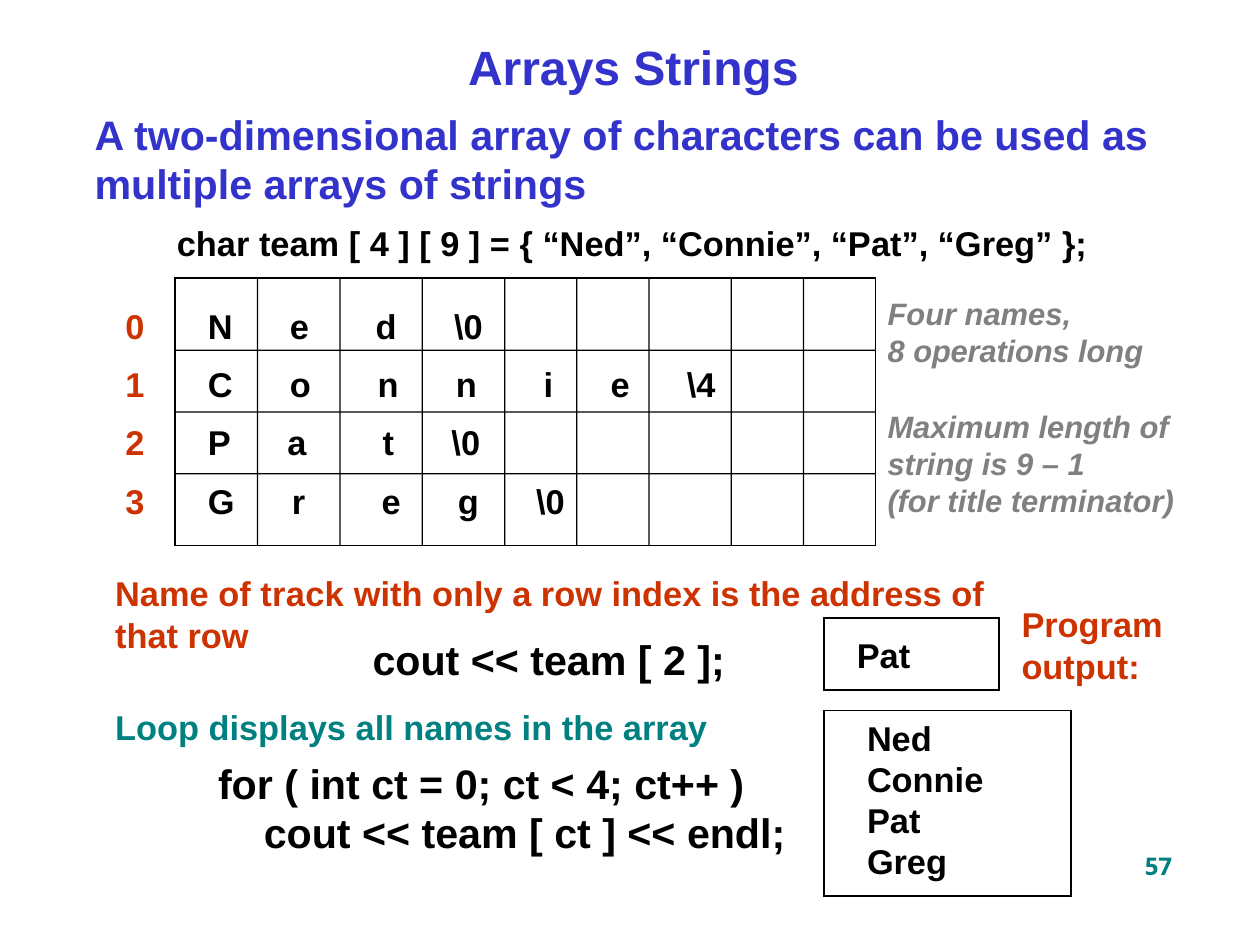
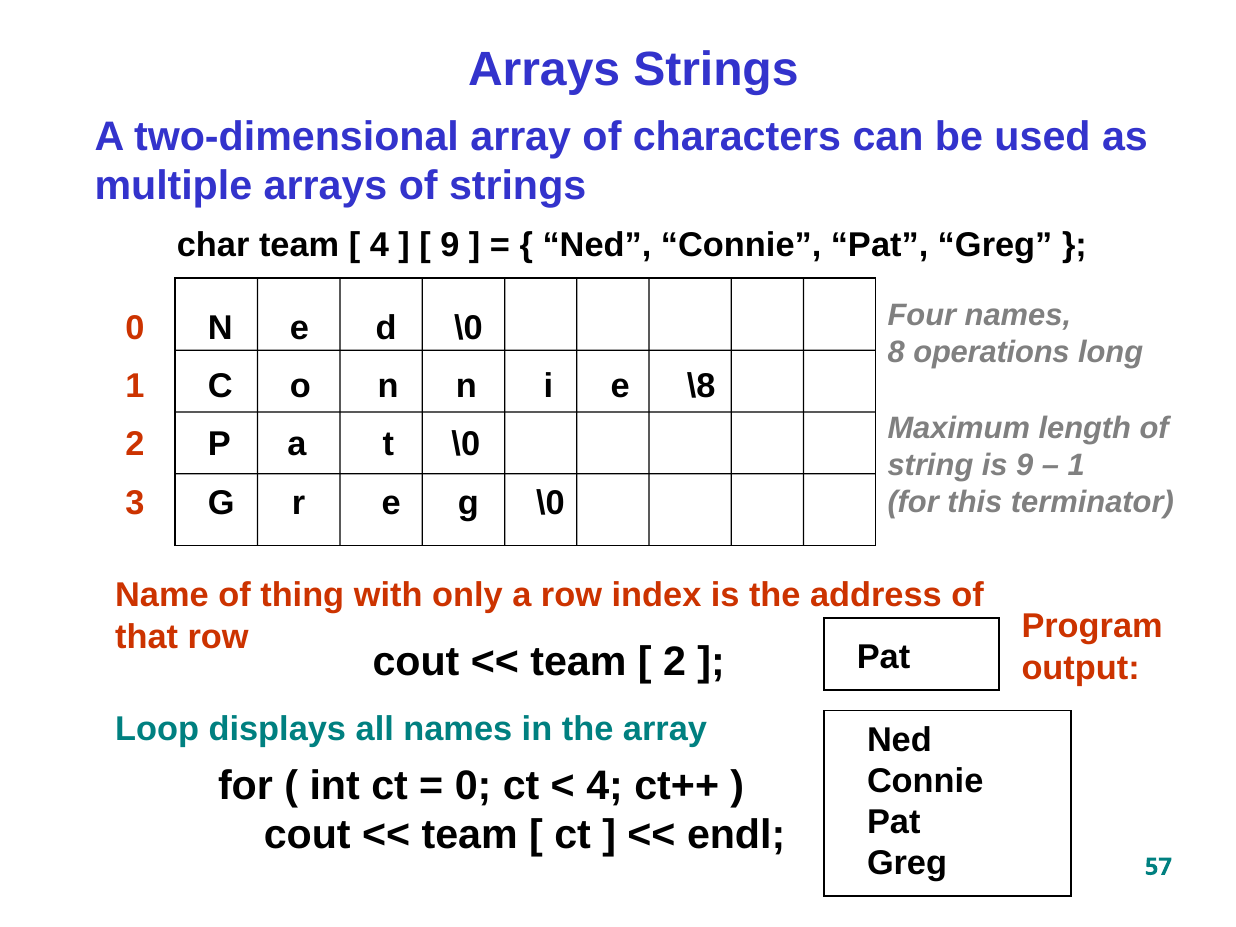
\4: \4 -> \8 (701, 386)
title: title -> this (975, 503)
track: track -> thing (302, 596)
